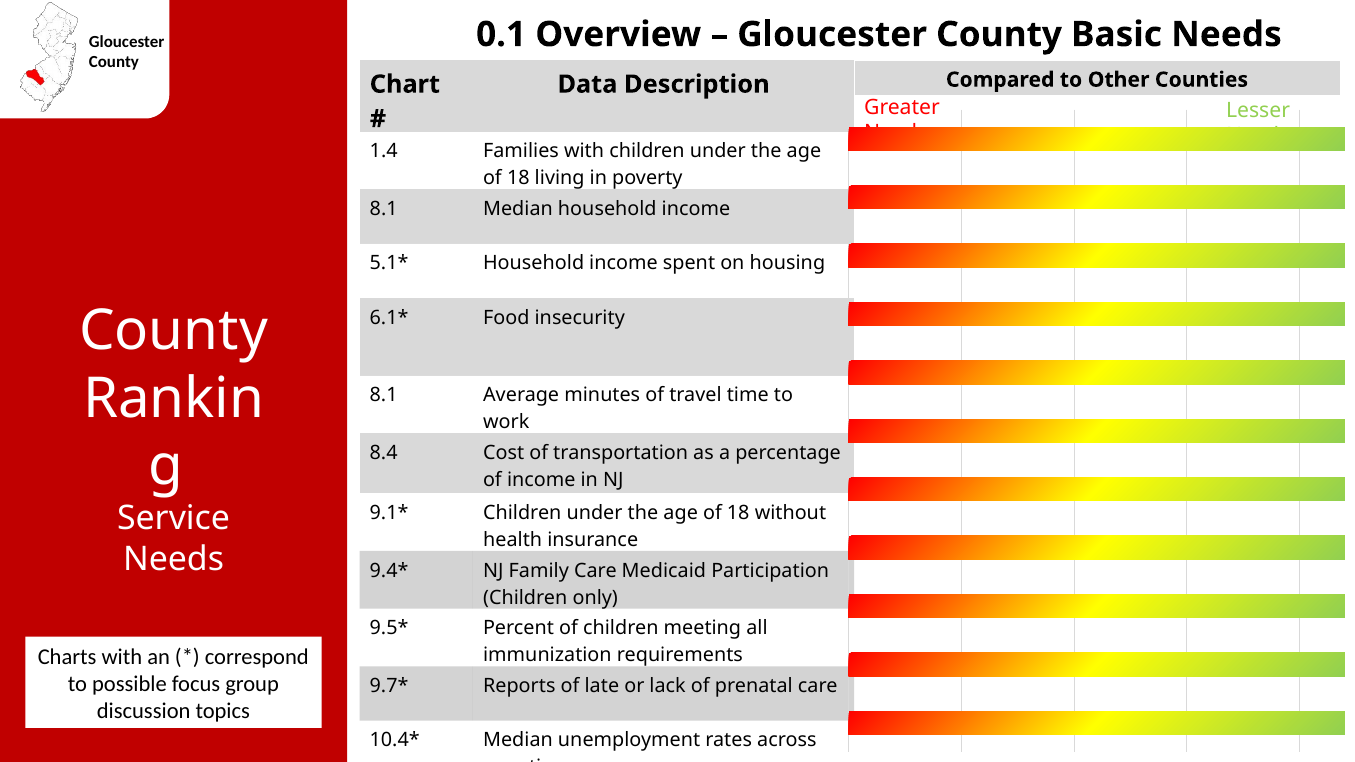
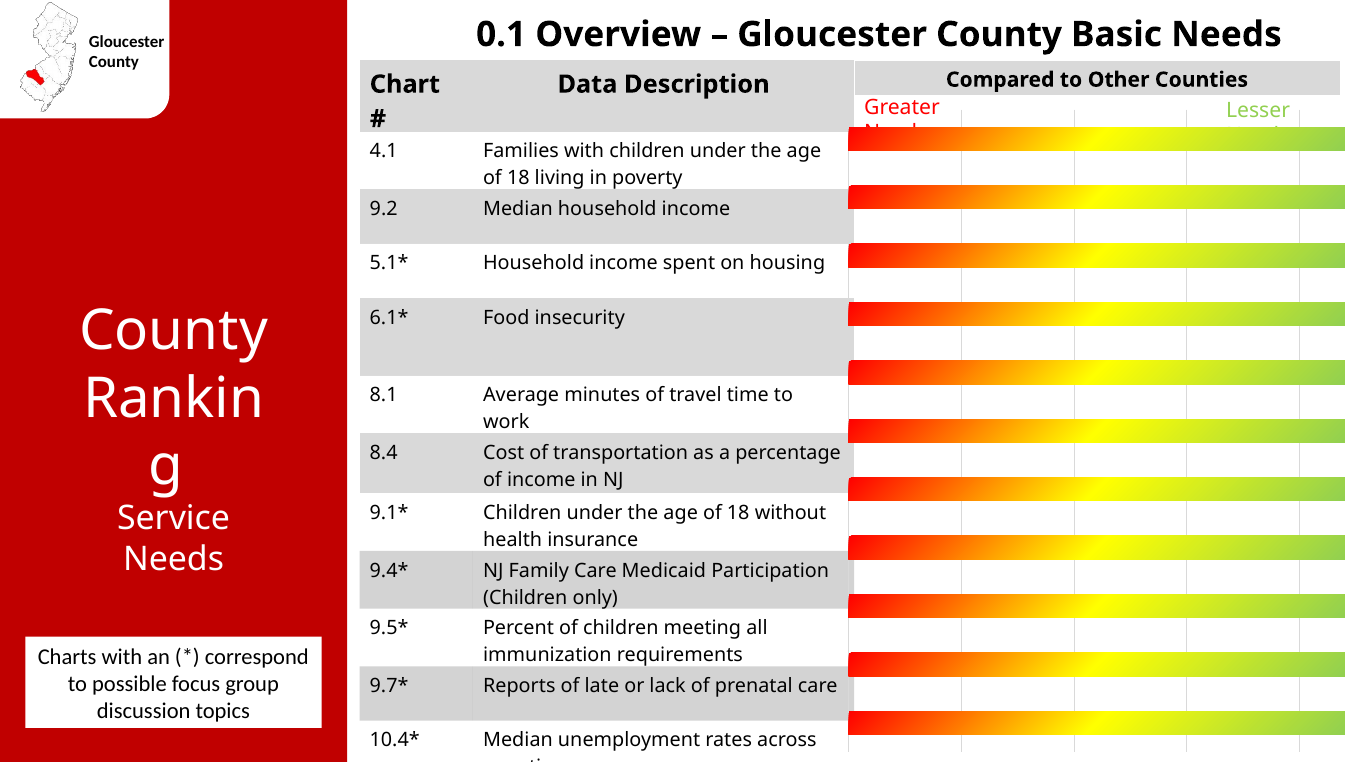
1.4: 1.4 -> 4.1 (384, 151)
8.1: 8.1 -> 9.2 (384, 209)
